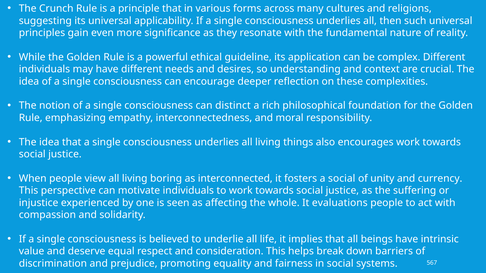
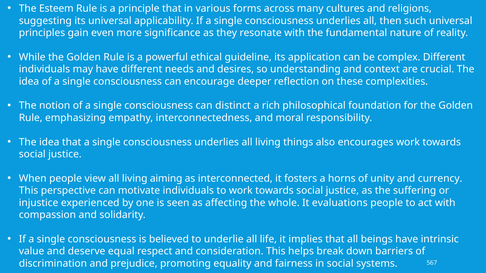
Crunch: Crunch -> Esteem (56, 9)
boring: boring -> aiming (166, 179)
a social: social -> horns (342, 179)
